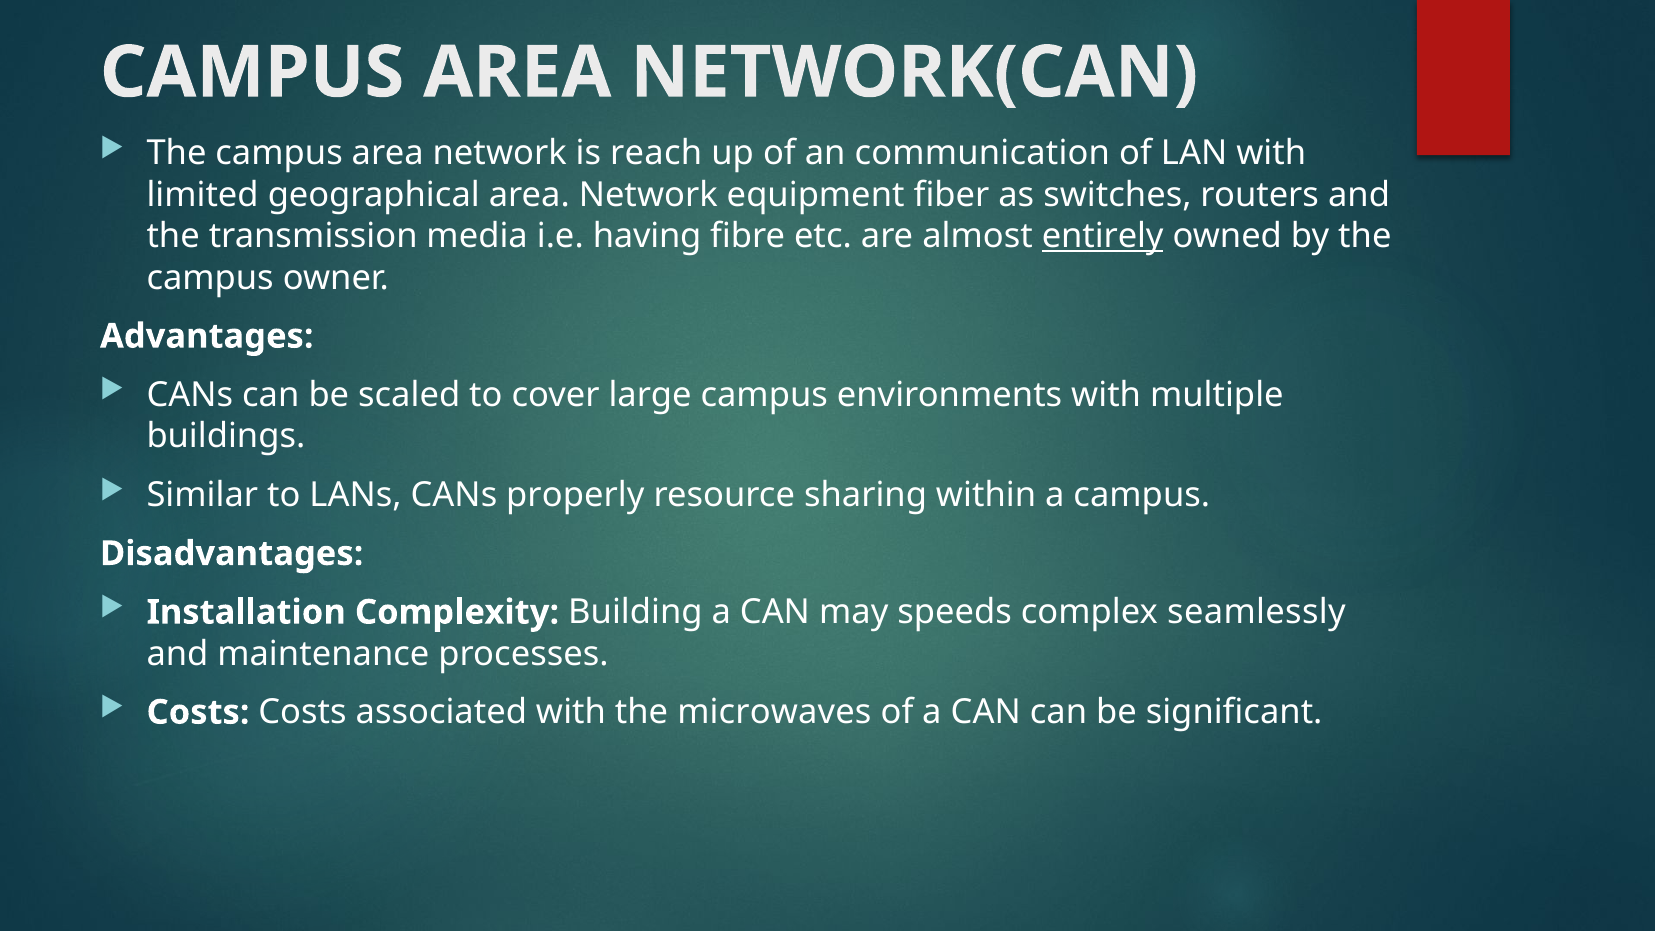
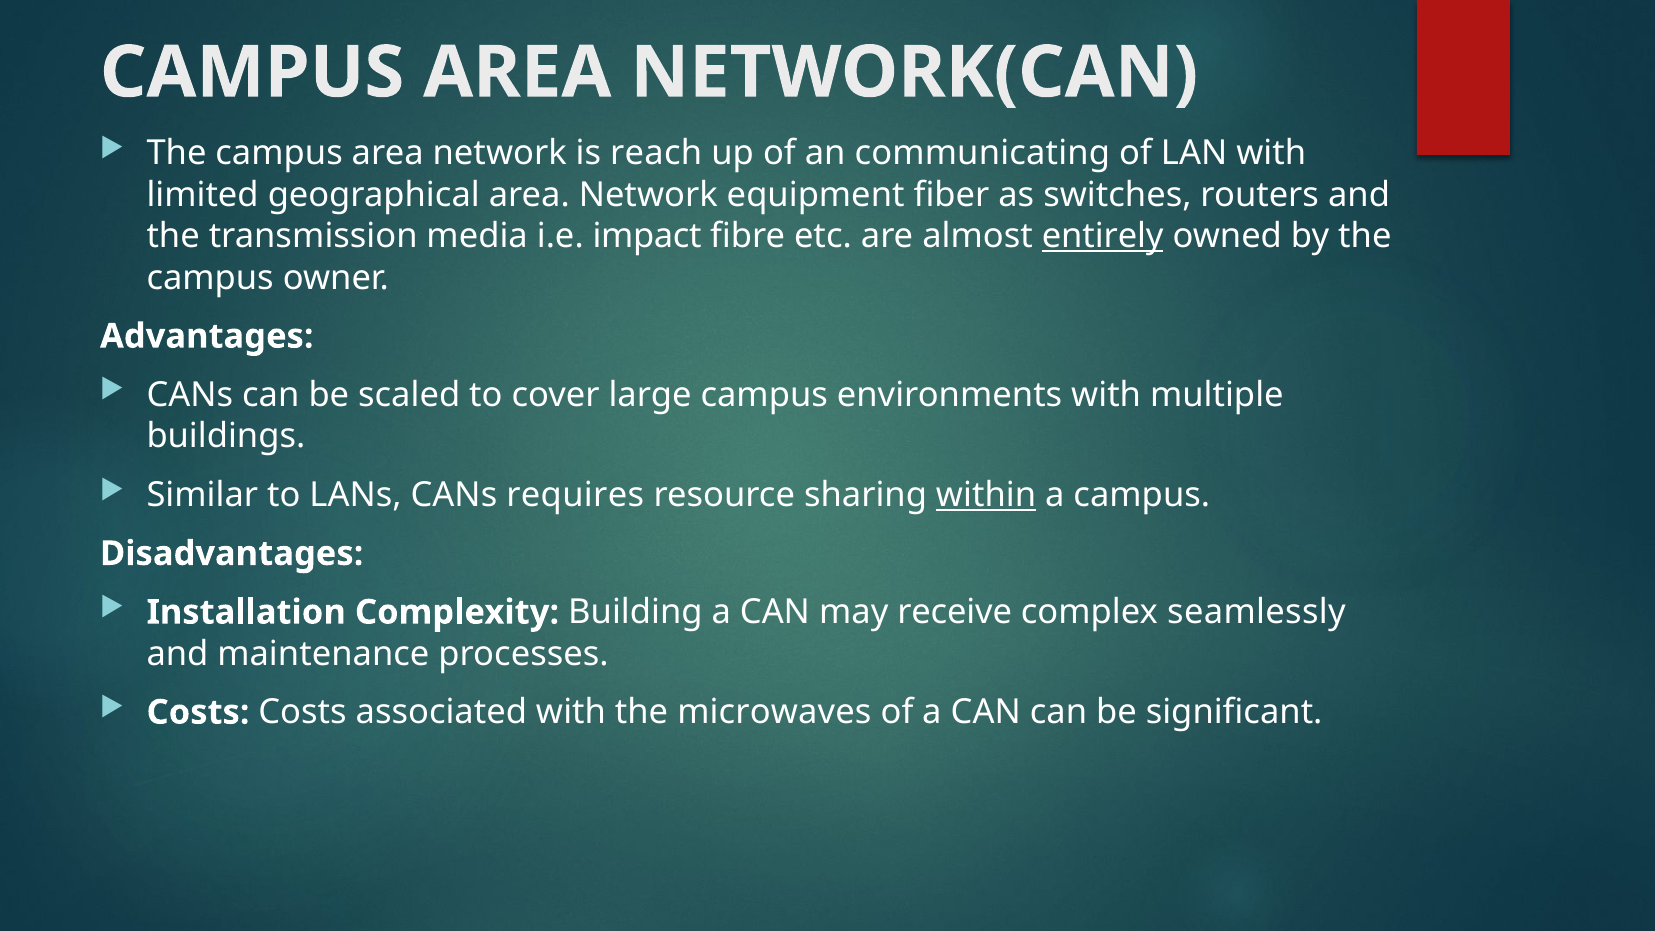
communication: communication -> communicating (982, 153)
having: having -> impact (647, 236)
properly: properly -> requires (575, 495)
within underline: none -> present (986, 495)
speeds: speeds -> receive (955, 612)
